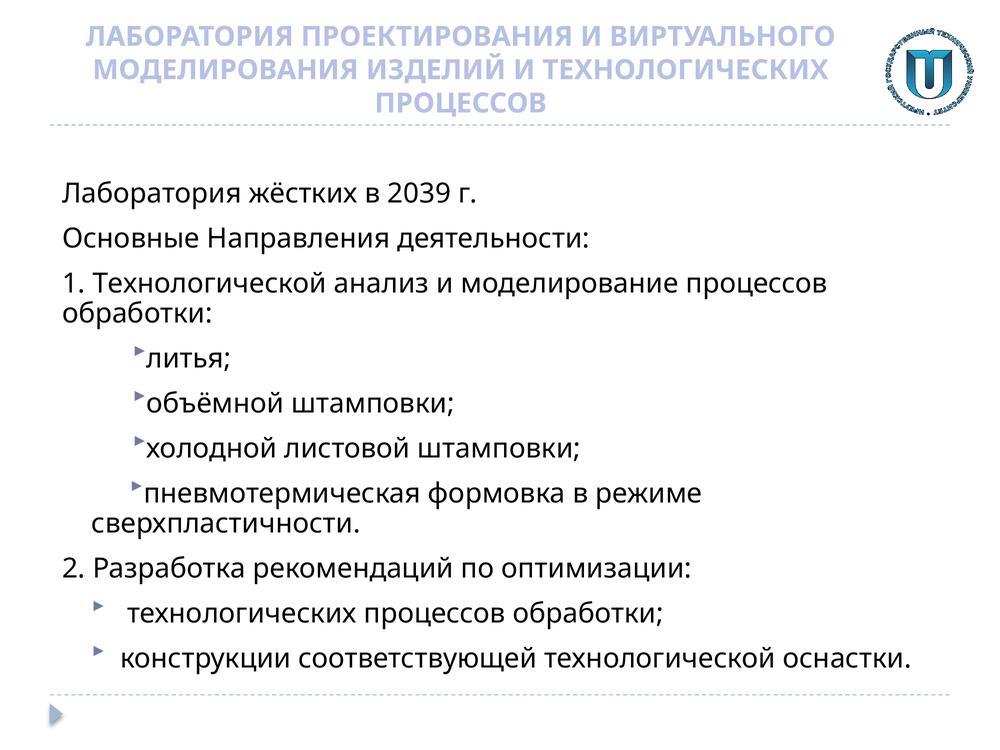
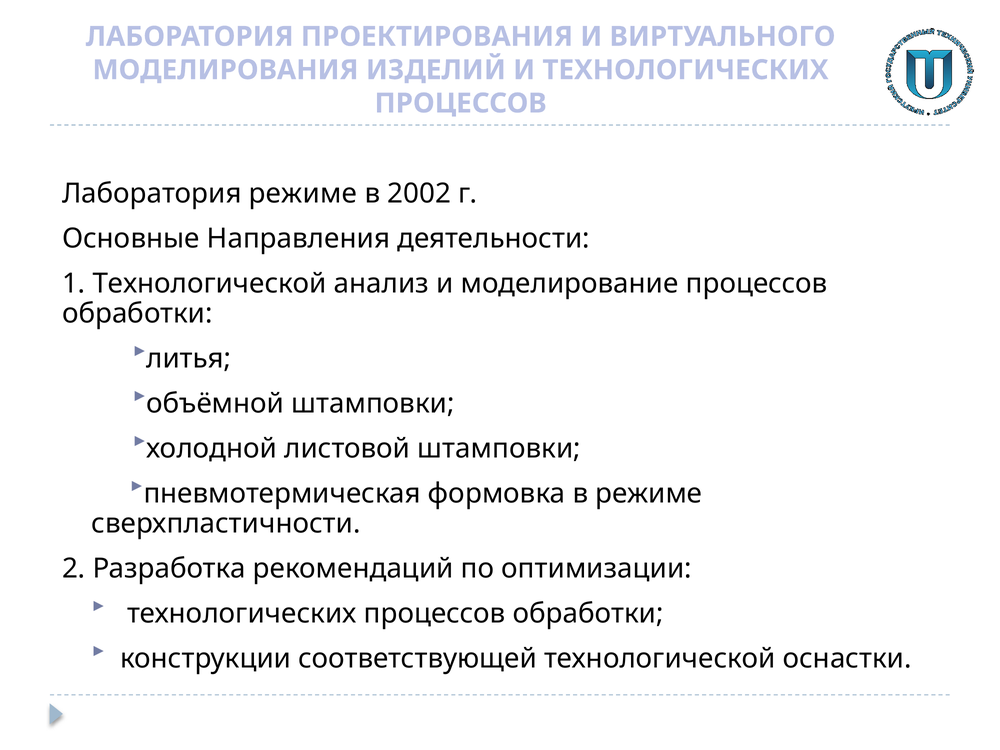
Лаборатория жёстких: жёстких -> режиме (303, 194)
2039: 2039 -> 2002 (419, 194)
